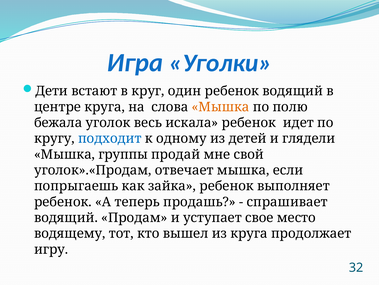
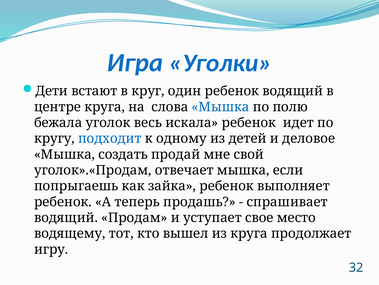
Мышка colour: orange -> blue (221, 107)
глядели: глядели -> деловое (309, 138)
группы: группы -> создать (123, 154)
